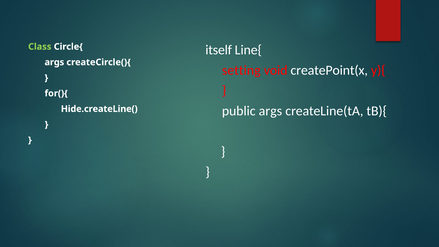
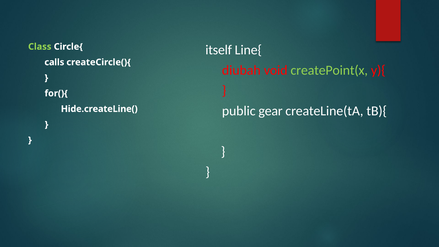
args: args -> calls (54, 62)
setting: setting -> diubah (241, 70)
createPoint(x colour: white -> light green (329, 70)
public args: args -> gear (271, 111)
